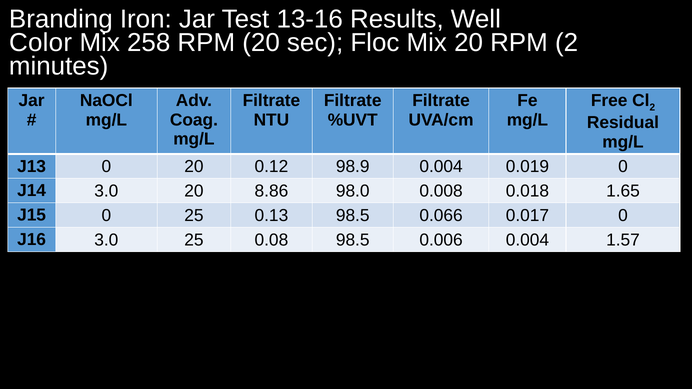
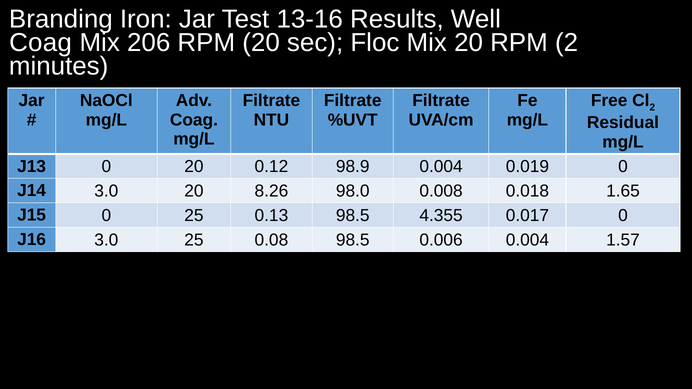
Color: Color -> Coag (41, 43)
258: 258 -> 206 (149, 43)
8.86: 8.86 -> 8.26 (271, 191)
0.066: 0.066 -> 4.355 (441, 216)
